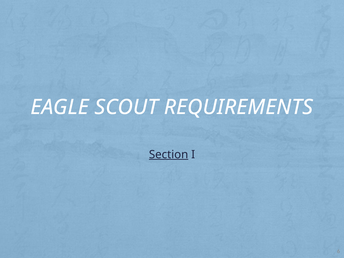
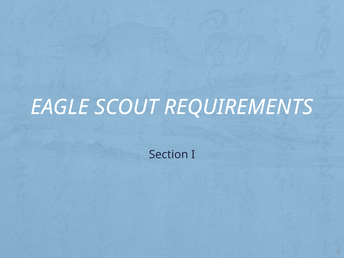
Section underline: present -> none (169, 155)
